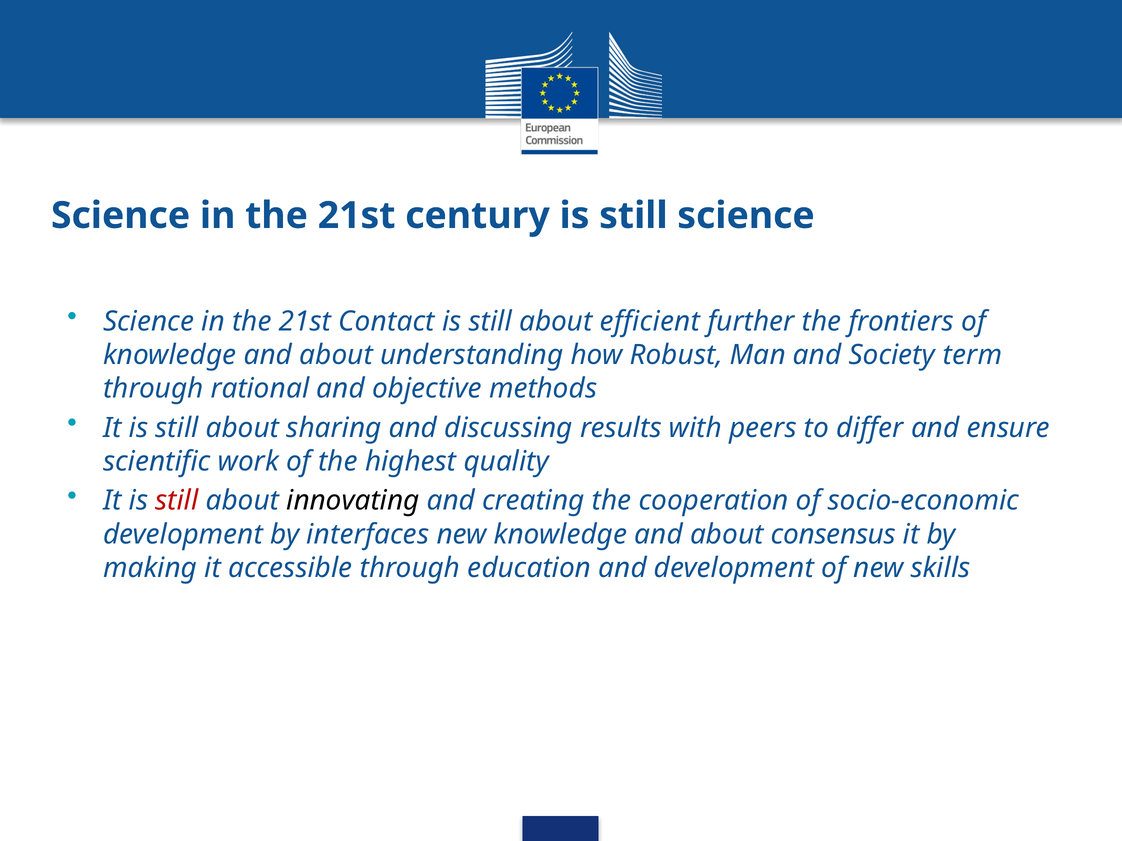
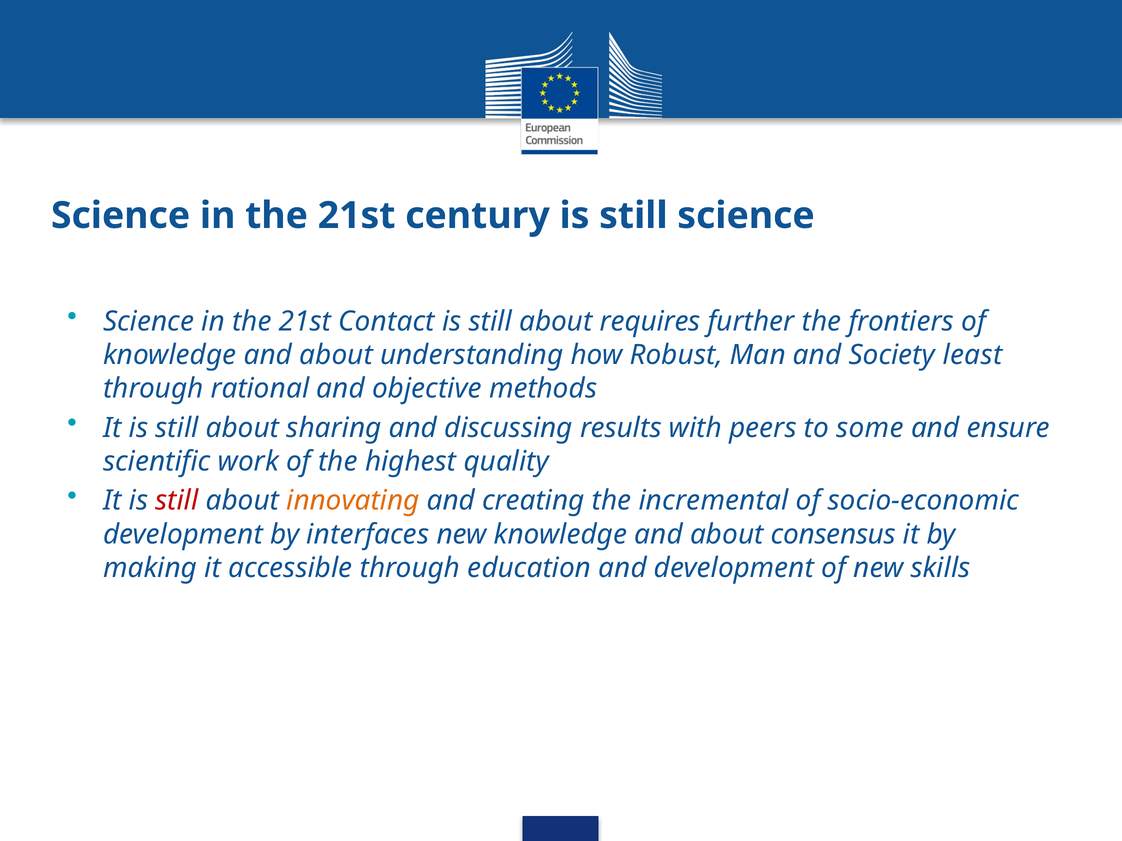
efficient: efficient -> requires (650, 321)
term: term -> least (972, 355)
differ: differ -> some (870, 428)
innovating colour: black -> orange (353, 501)
cooperation: cooperation -> incremental (714, 501)
